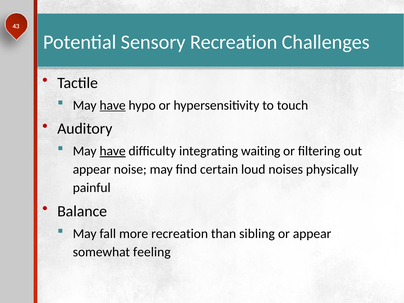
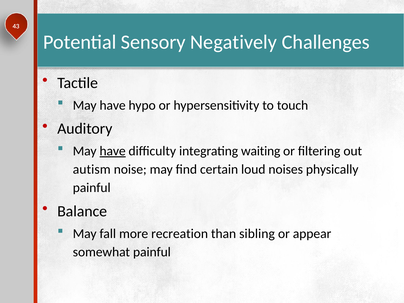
Sensory Recreation: Recreation -> Negatively (234, 42)
have underline: present -> none (113, 105)
appear: appear -> autism (92, 169)
somewhat feeling: feeling -> painful (152, 252)
